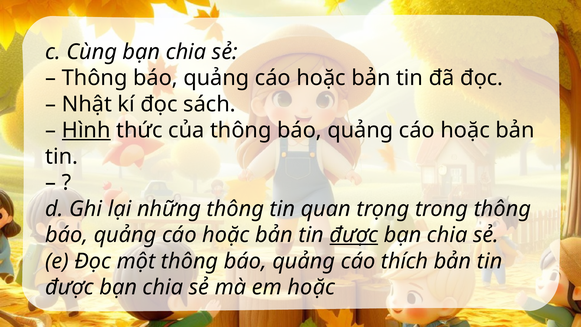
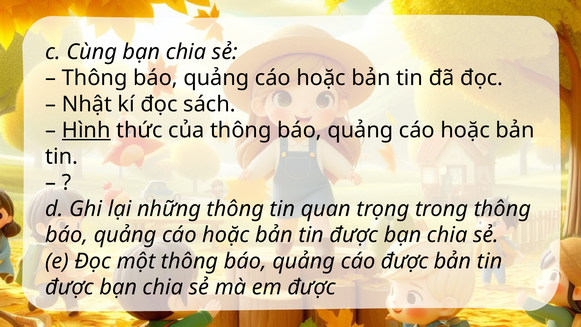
được underline: present -> none (354, 235)
cáo thích: thích -> được (405, 261)
em hoặc: hoặc -> được (312, 287)
